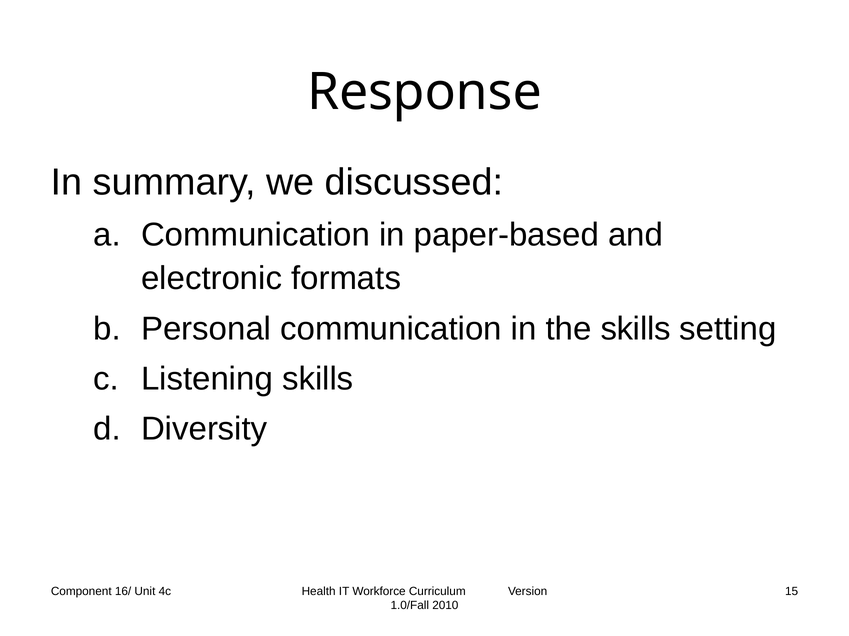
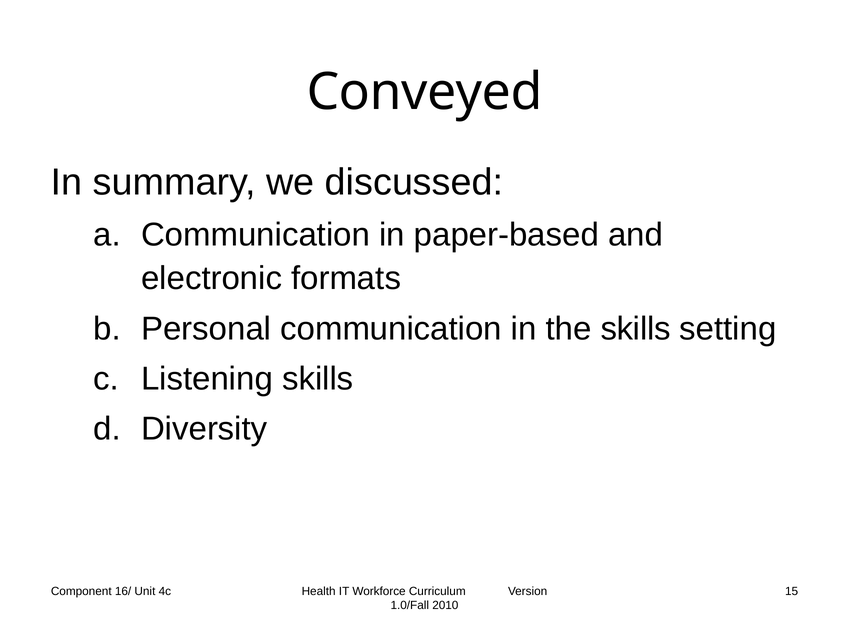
Response: Response -> Conveyed (425, 92)
